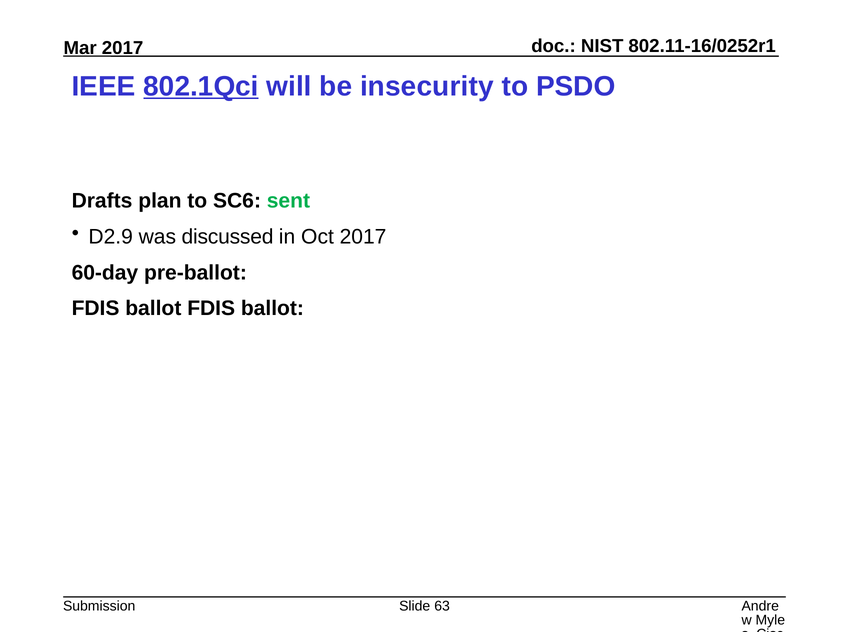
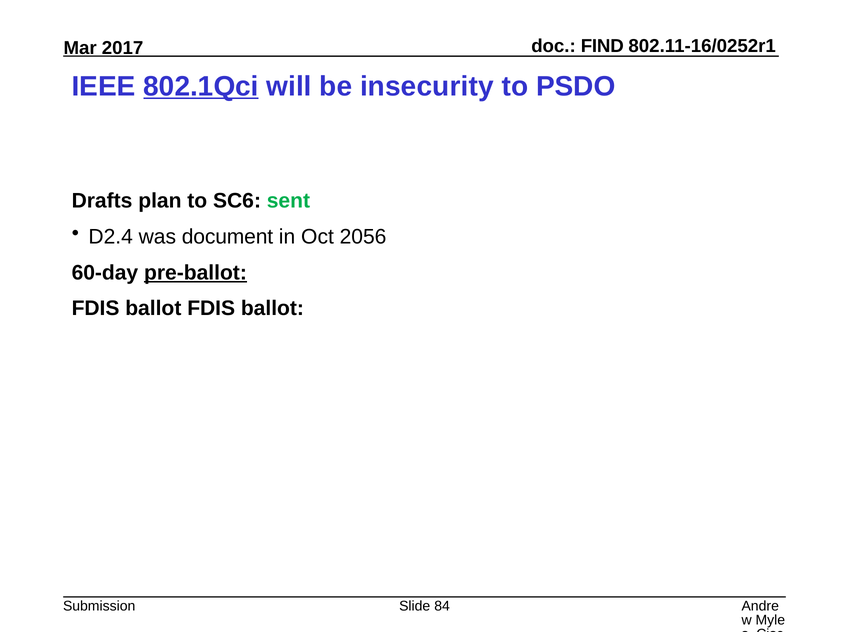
NIST: NIST -> FIND (602, 46)
D2.9: D2.9 -> D2.4 (111, 237)
discussed: discussed -> document (227, 237)
Oct 2017: 2017 -> 2056 (363, 237)
pre-ballot underline: none -> present (195, 272)
63: 63 -> 84 (442, 606)
